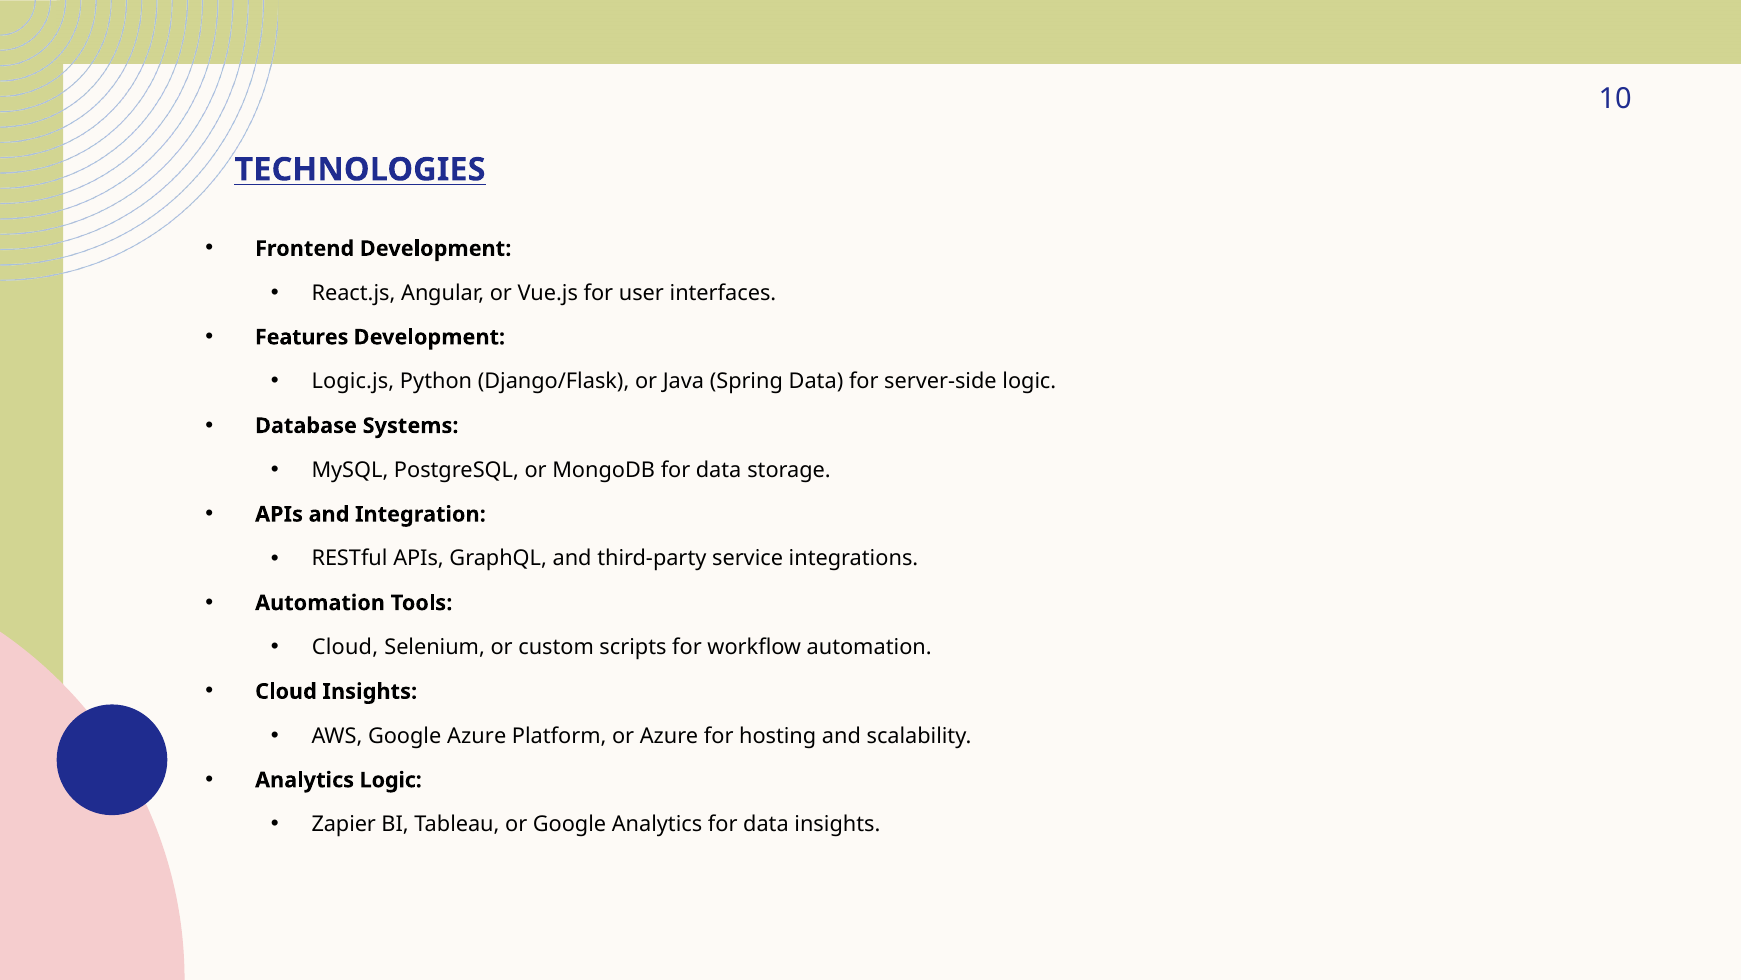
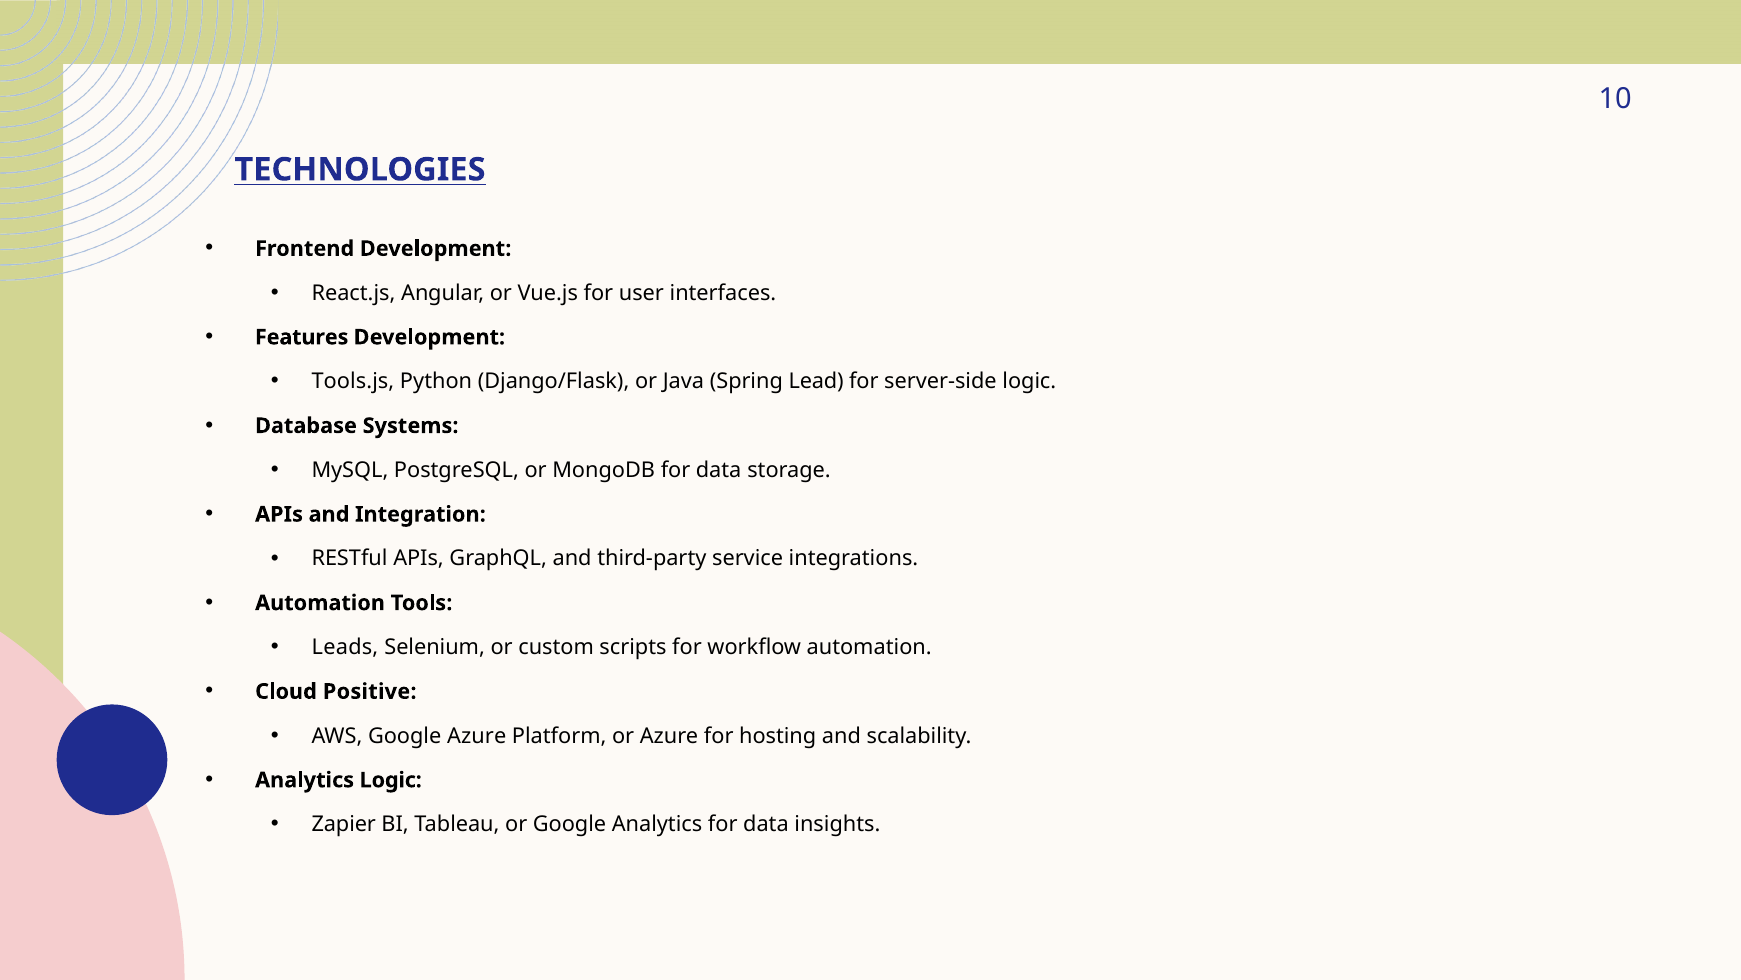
Logic.js: Logic.js -> Tools.js (353, 381)
Spring Data: Data -> Lead (816, 381)
Cloud: Cloud -> Leads (345, 647)
Cloud Insights: Insights -> Positive (370, 691)
